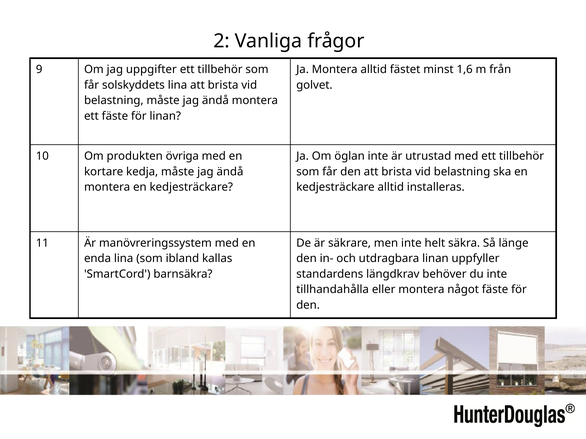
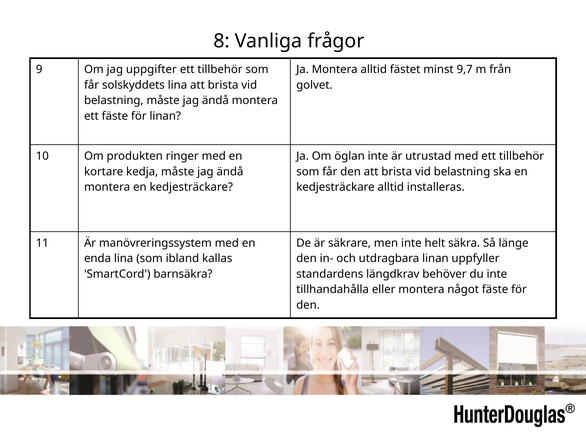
2: 2 -> 8 (222, 41)
1,6: 1,6 -> 9,7 (465, 70)
övriga: övriga -> ringer (182, 156)
